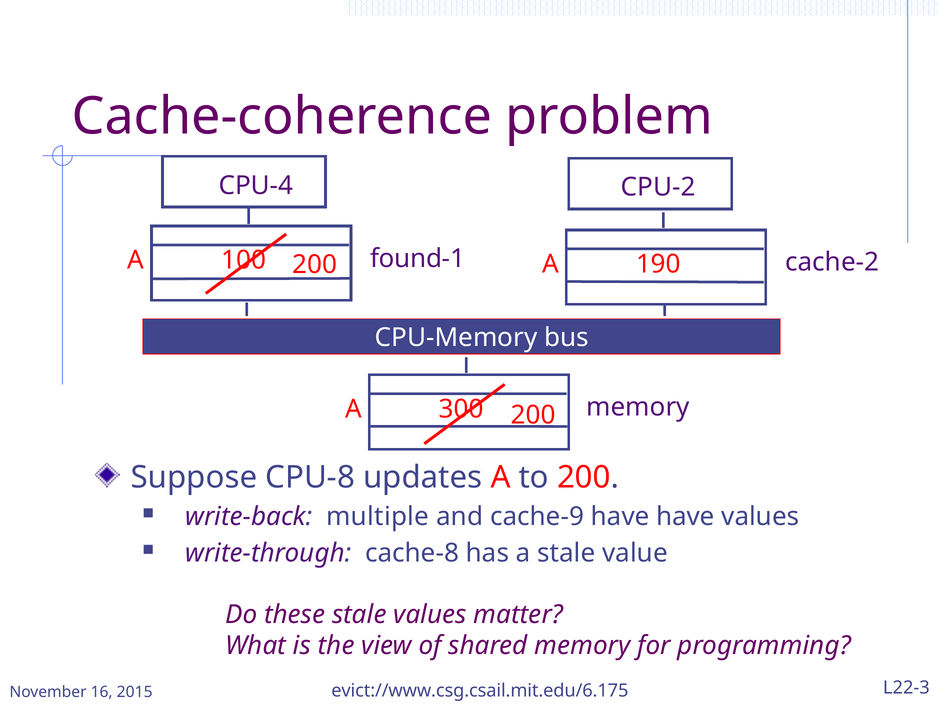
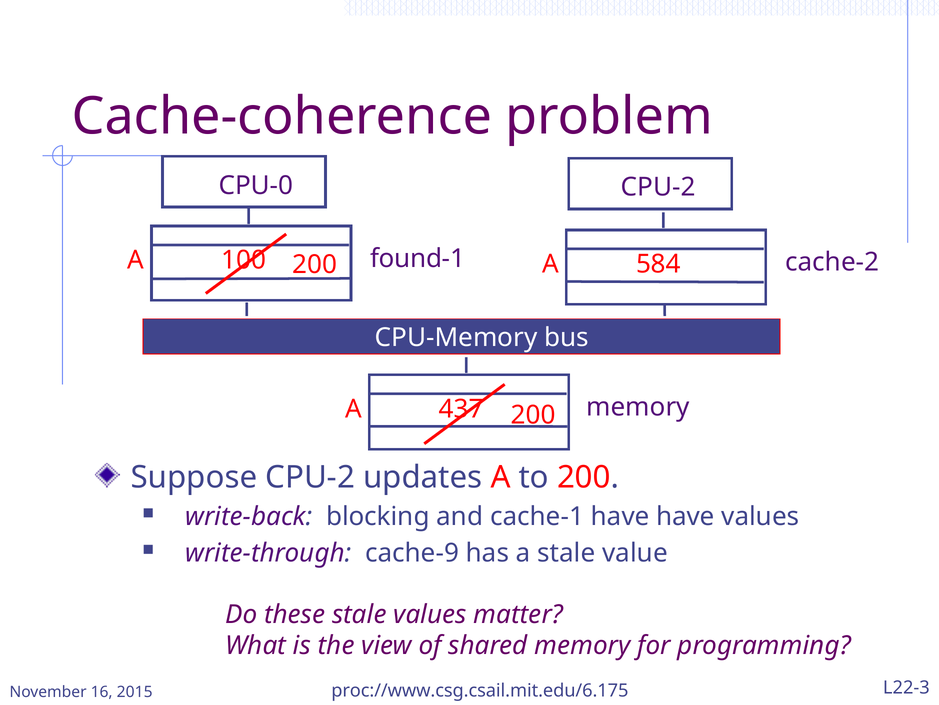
CPU-4: CPU-4 -> CPU-0 (256, 185)
190: 190 -> 584 (658, 264)
300: 300 -> 437 (461, 409)
Suppose CPU-8: CPU-8 -> CPU-2 (310, 477)
multiple: multiple -> blocking (378, 516)
cache-9: cache-9 -> cache-1 (537, 516)
cache-8: cache-8 -> cache-9 (412, 553)
evict://www.csg.csail.mit.edu/6.175: evict://www.csg.csail.mit.edu/6.175 -> proc://www.csg.csail.mit.edu/6.175 (480, 690)
